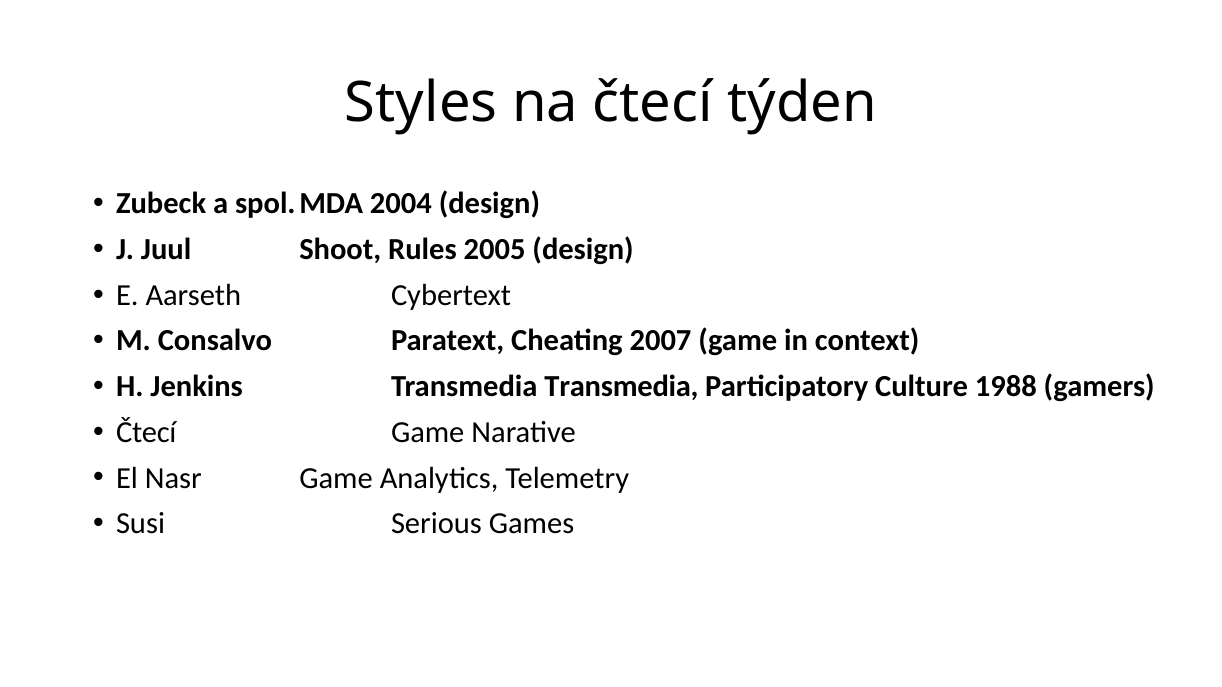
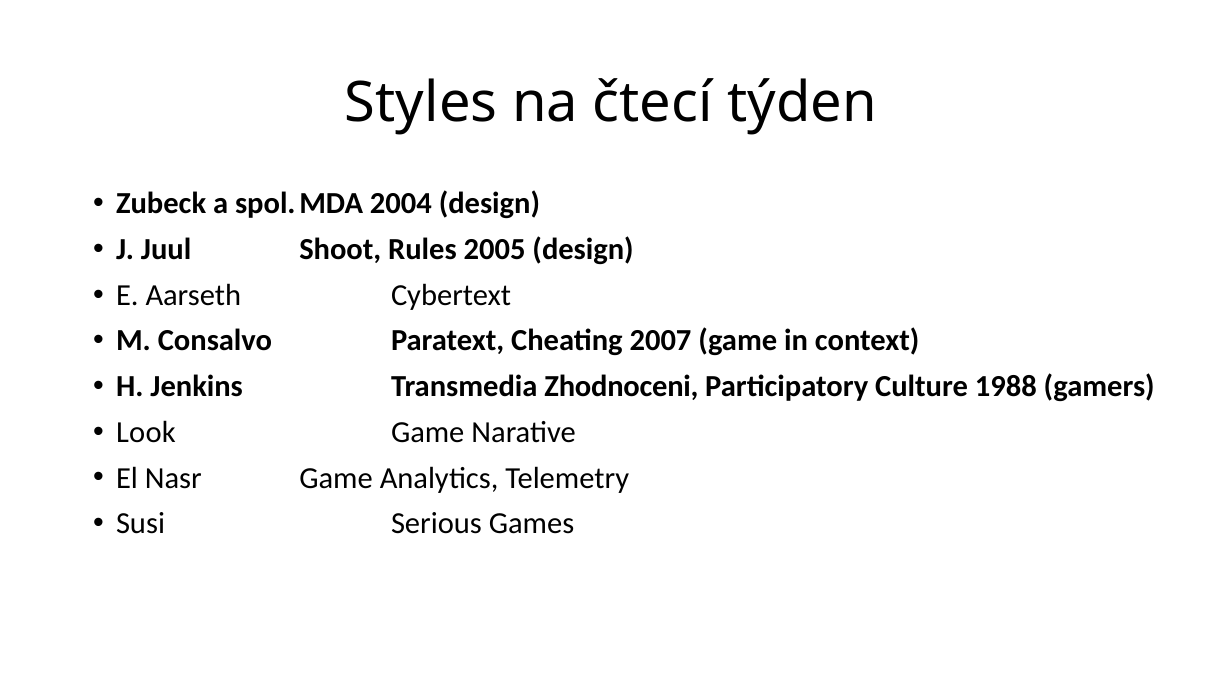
Transmedia Transmedia: Transmedia -> Zhodnoceni (621, 387)
Čtecí: Čtecí -> Look (146, 432)
